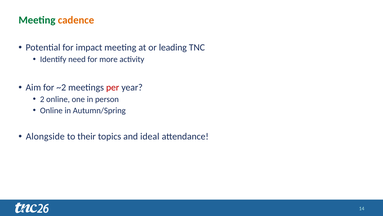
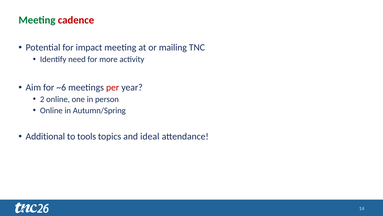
cadence colour: orange -> red (76, 20)
leading: leading -> mailing (173, 47)
~2: ~2 -> ~6 (61, 87)
Alongside: Alongside -> Additional (45, 136)
their: their -> tools (87, 136)
